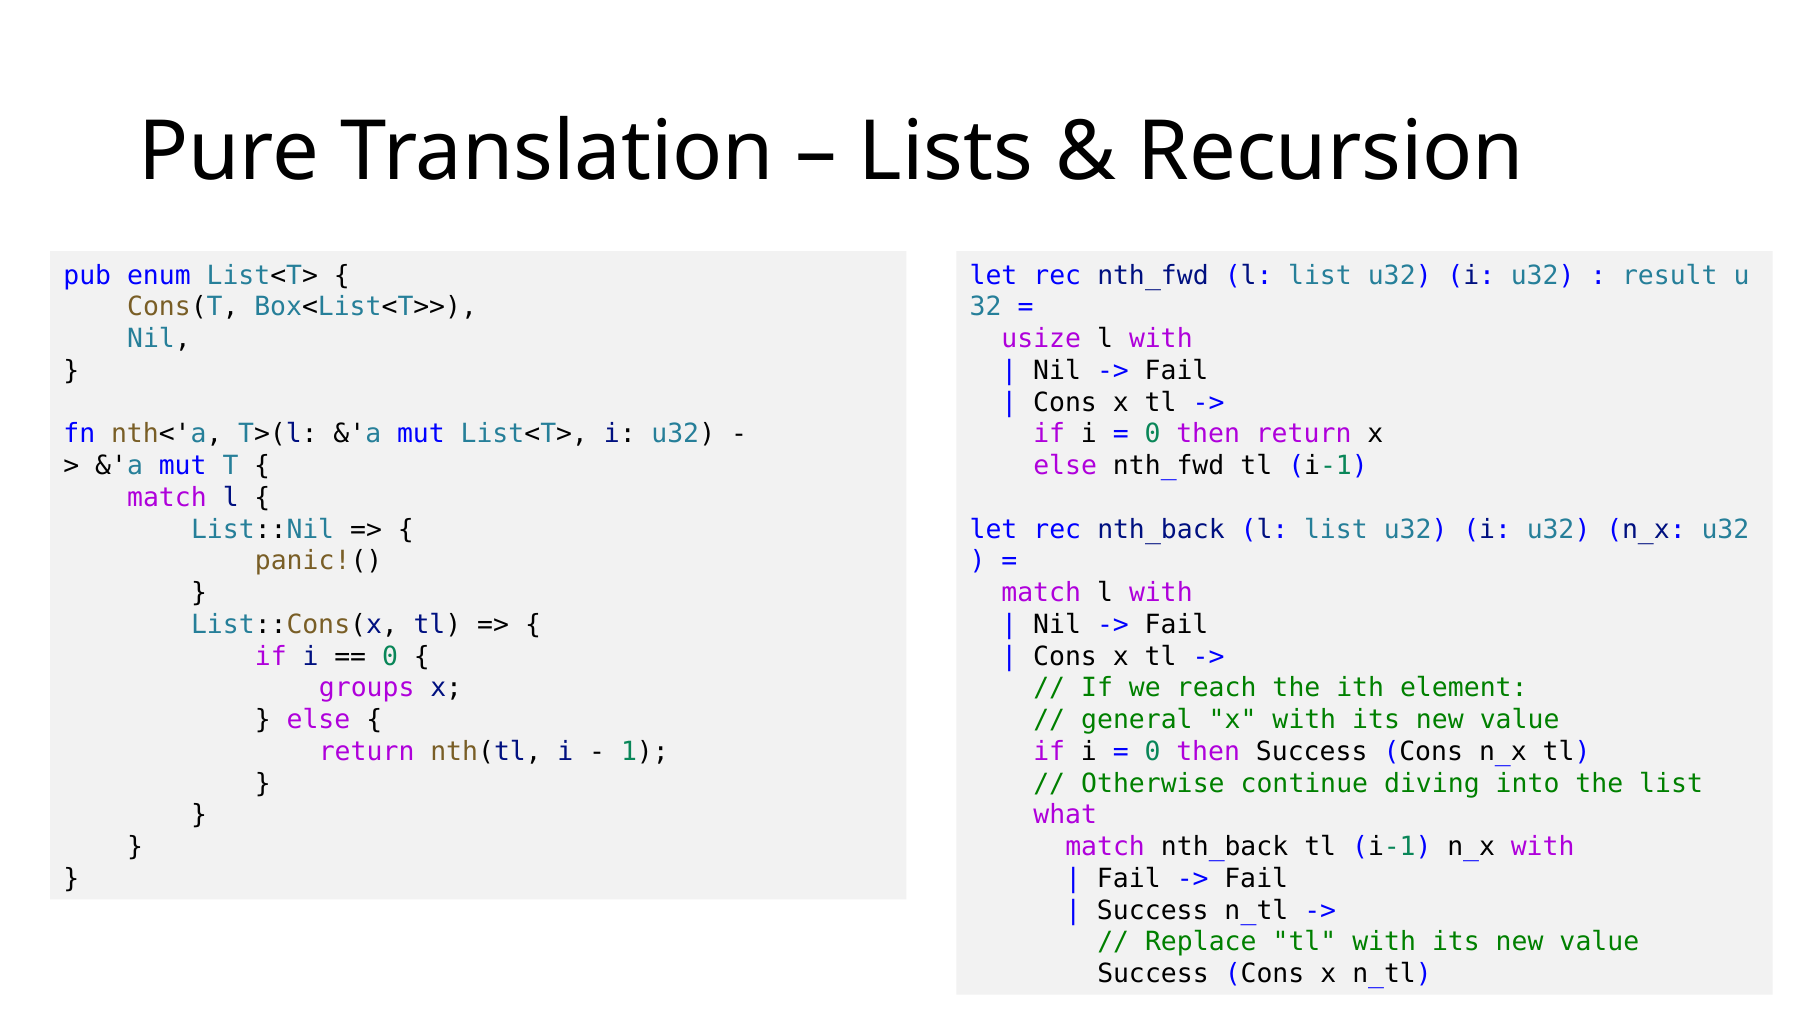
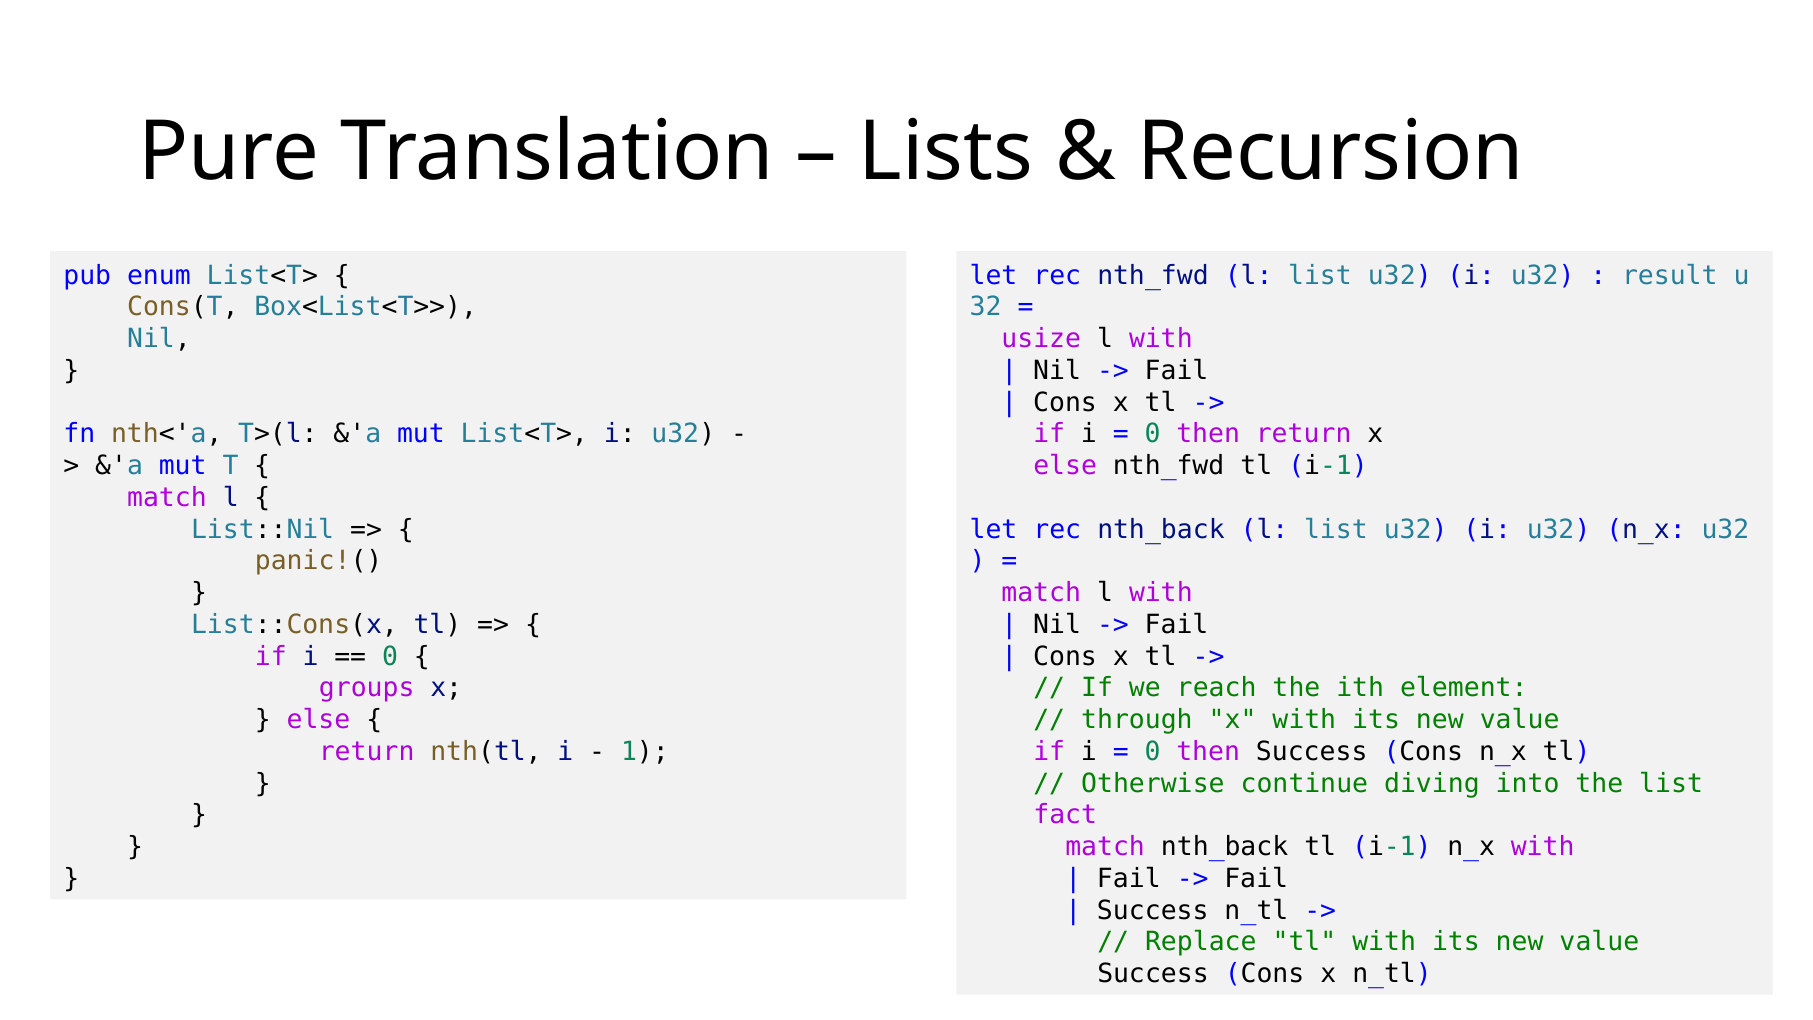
general: general -> through (1137, 720)
what: what -> fact (1065, 815)
